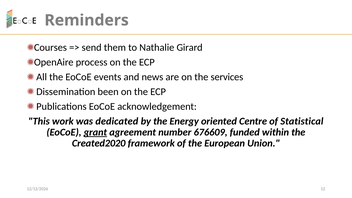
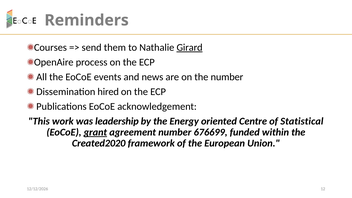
Girard underline: none -> present (190, 47)
the services: services -> number (227, 77)
been: been -> hired (108, 92)
dedicated: dedicated -> leadership (117, 121)
676609: 676609 -> 676699 (211, 132)
